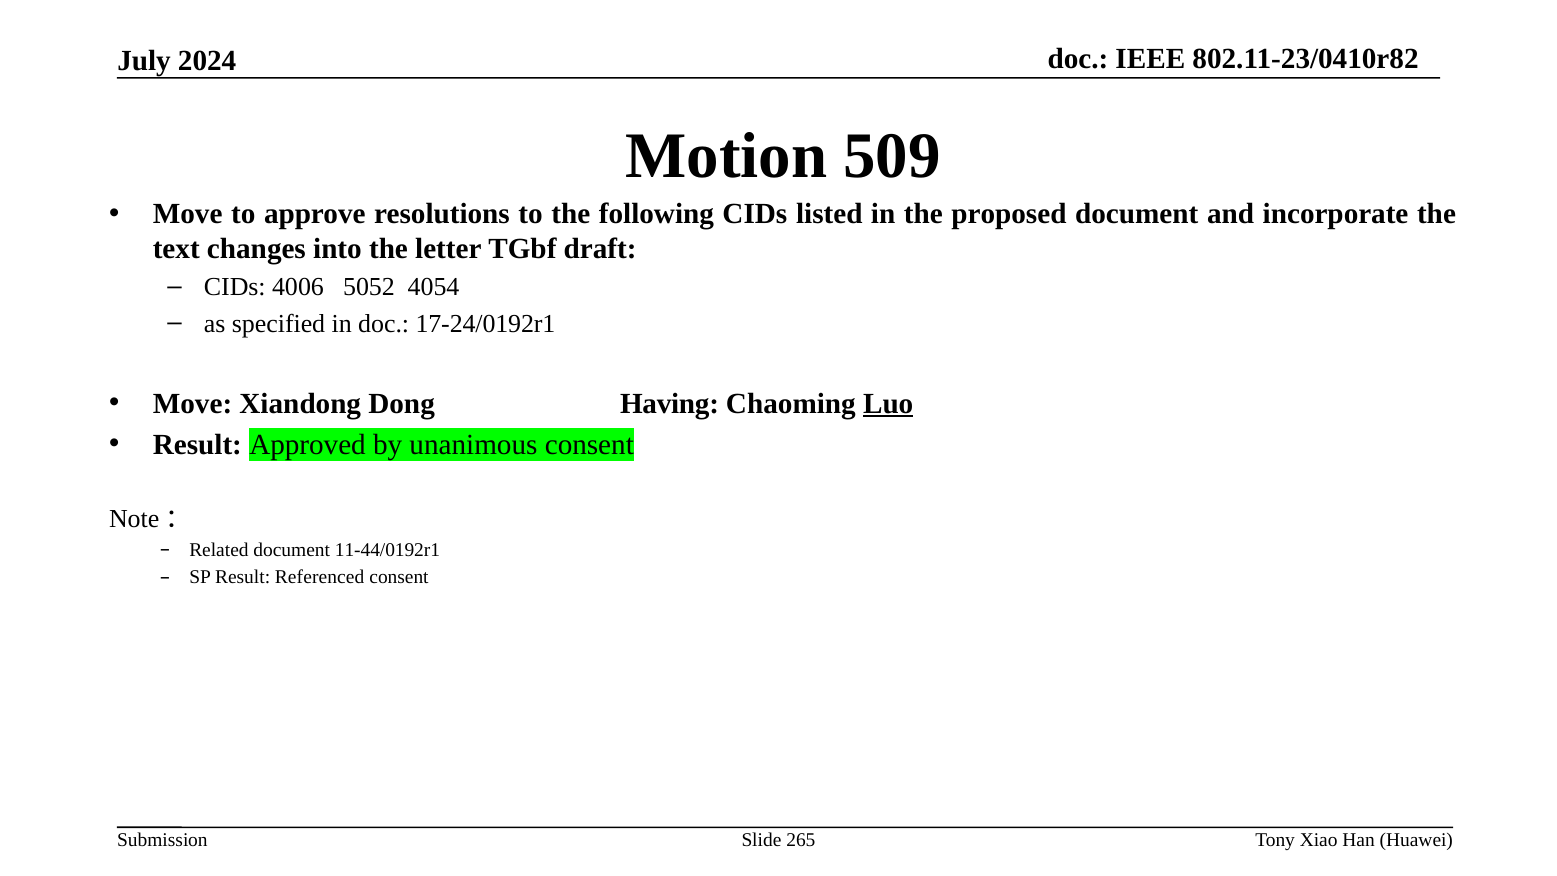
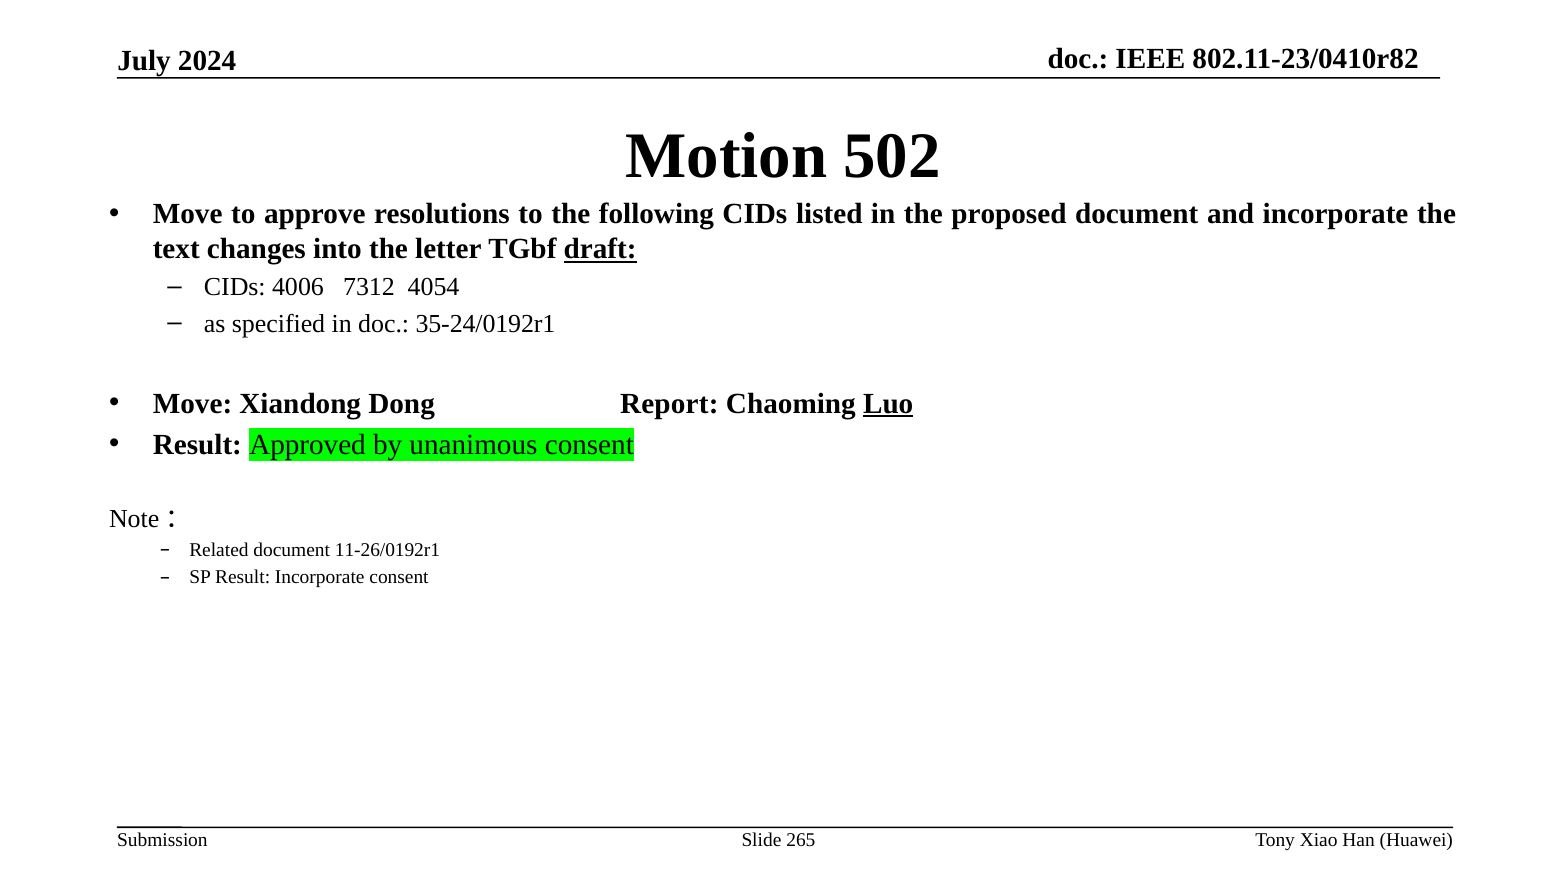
509: 509 -> 502 (892, 156)
draft underline: none -> present (600, 249)
5052: 5052 -> 7312 (369, 287)
17-24/0192r1: 17-24/0192r1 -> 35-24/0192r1 (485, 324)
Having: Having -> Report (669, 404)
11-44/0192r1: 11-44/0192r1 -> 11-26/0192r1 (387, 550)
Result Referenced: Referenced -> Incorporate (320, 577)
